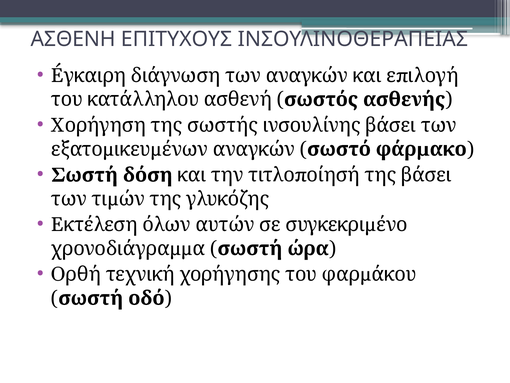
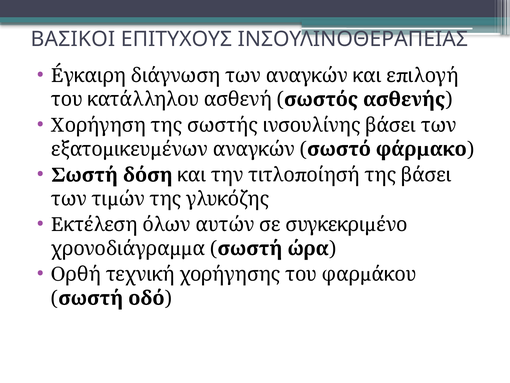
ΑΣΘΕΝΗ: ΑΣΘΕΝΗ -> ΒΑΣΙΚΟΙ (73, 39)
